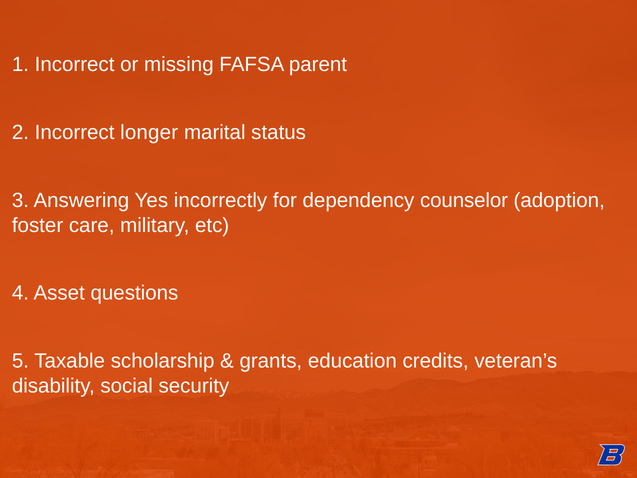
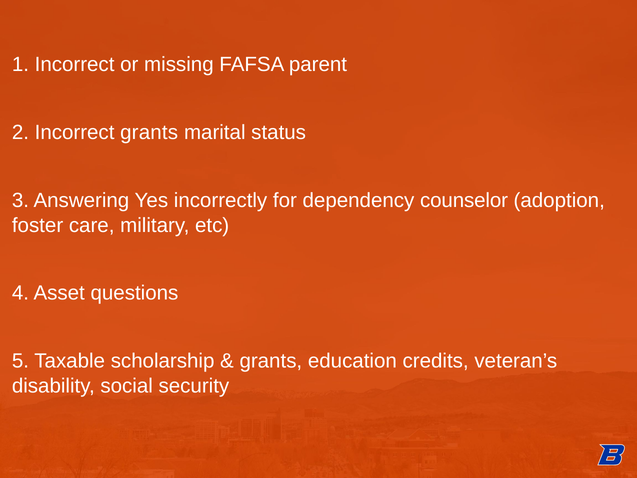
Incorrect longer: longer -> grants (149, 133)
